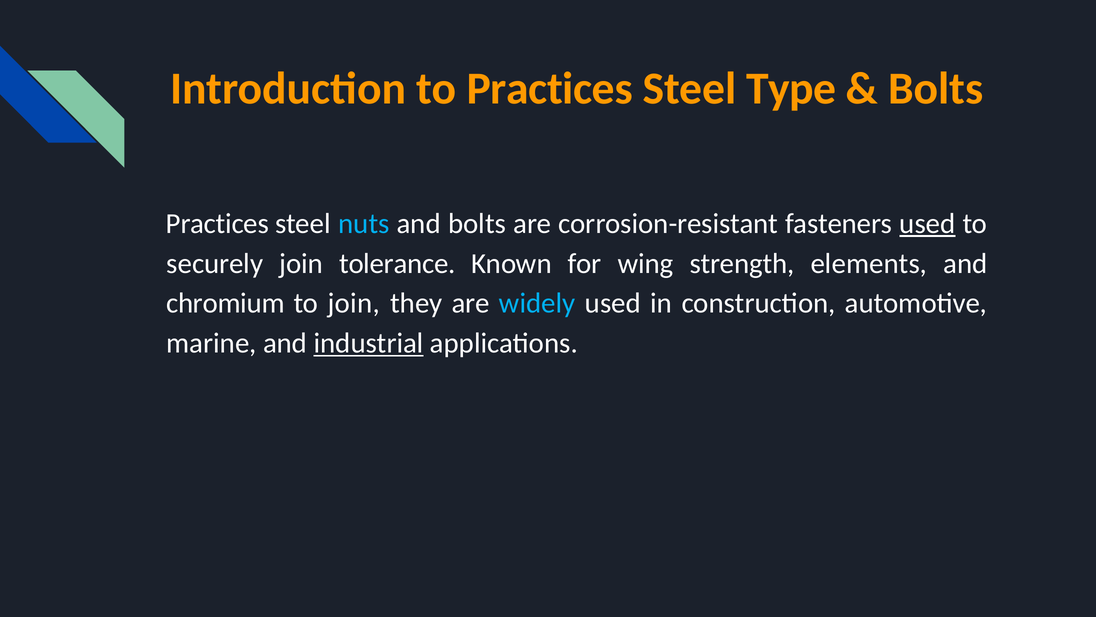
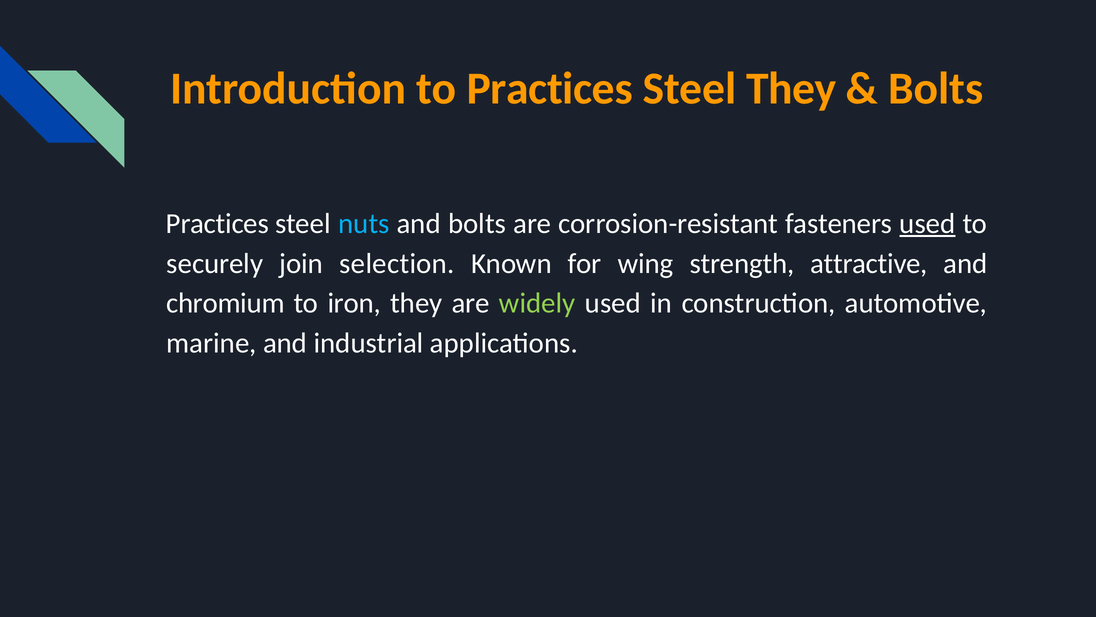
Steel Type: Type -> They (791, 89)
tolerance: tolerance -> selection (397, 263)
elements: elements -> attractive (869, 263)
to join: join -> iron (354, 303)
widely colour: light blue -> light green (537, 303)
industrial underline: present -> none (369, 343)
